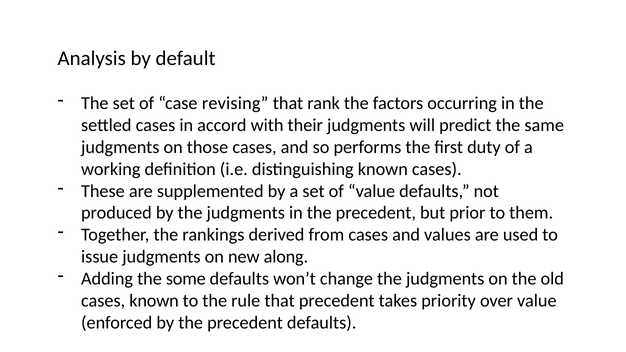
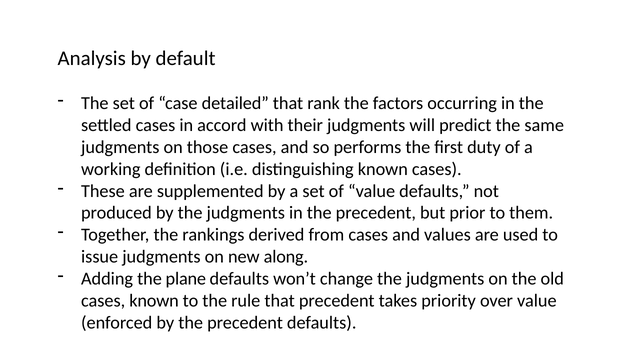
revising: revising -> detailed (235, 103)
some: some -> plane (186, 279)
